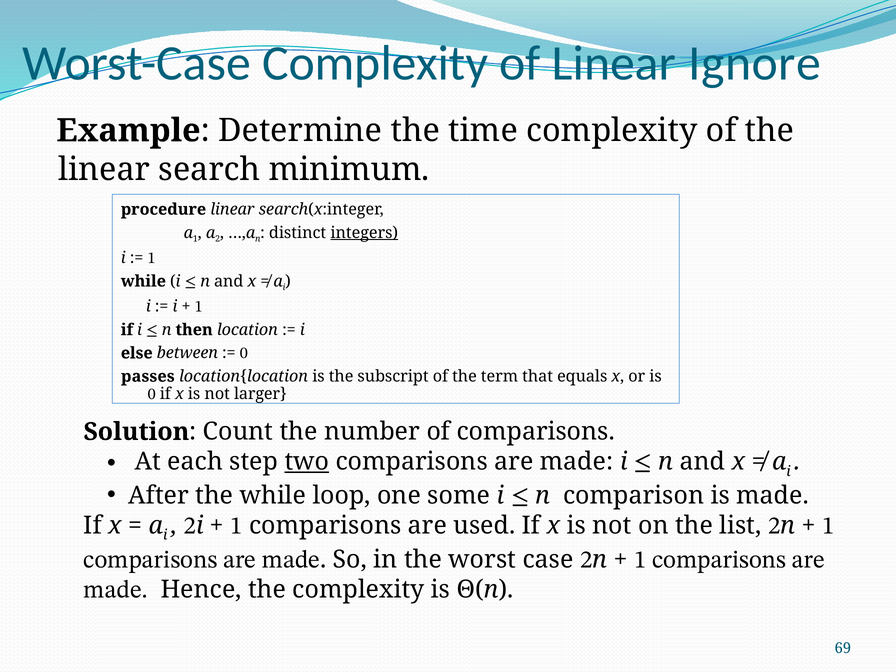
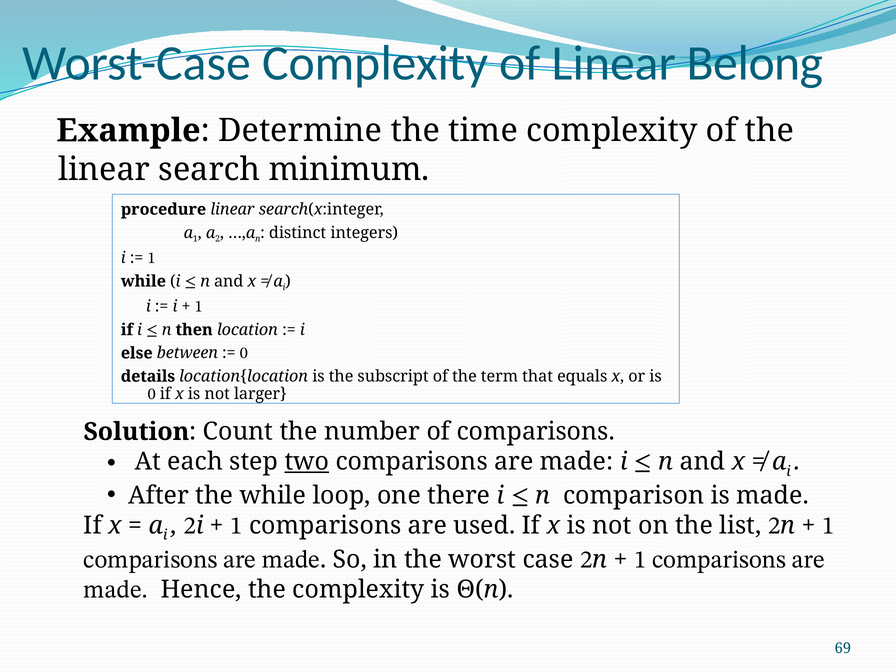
Ignore: Ignore -> Belong (755, 63)
integers underline: present -> none (364, 233)
passes: passes -> details (148, 376)
some: some -> there (459, 496)
